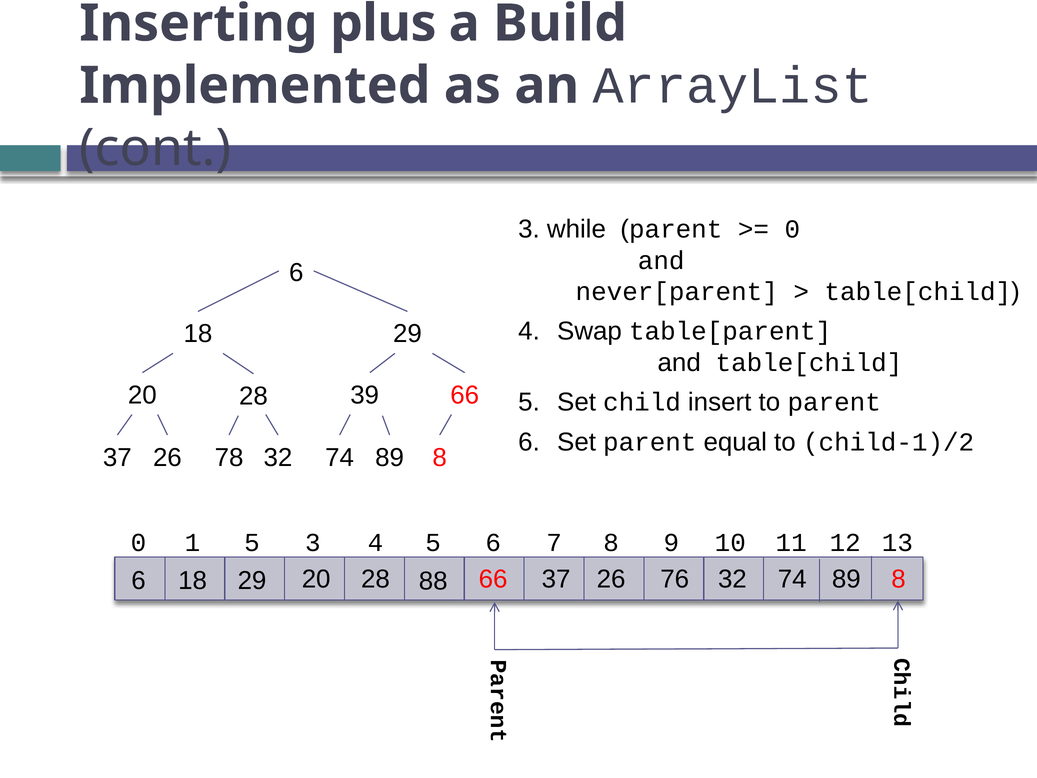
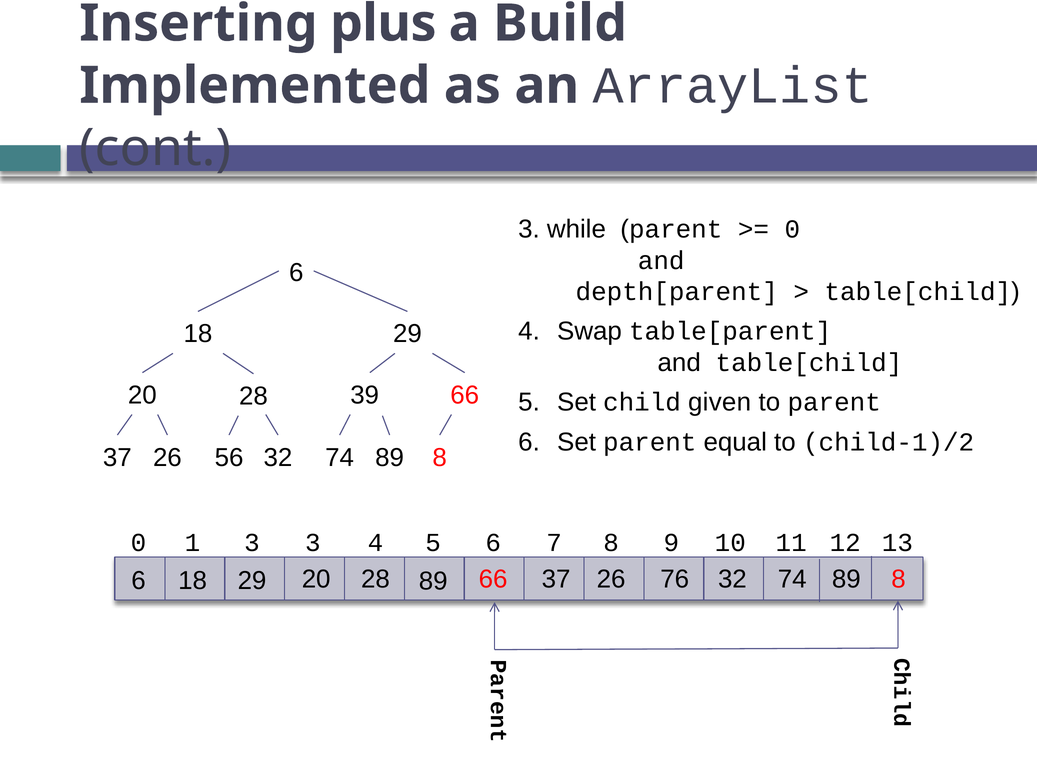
never[parent: never[parent -> depth[parent (677, 291)
insert: insert -> given (720, 402)
78: 78 -> 56 (229, 457)
1 5: 5 -> 3 (252, 542)
28 88: 88 -> 89 (433, 581)
